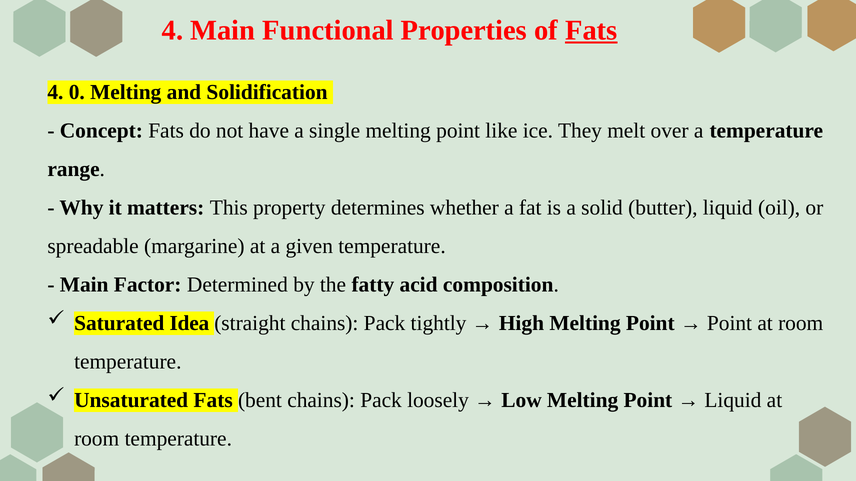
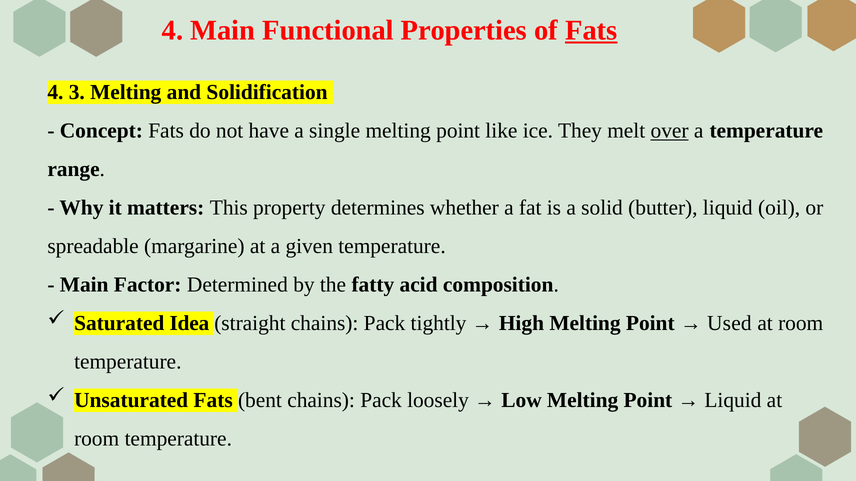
0: 0 -> 3 (77, 92)
over underline: none -> present (670, 131)
Point: Point -> Used (729, 324)
